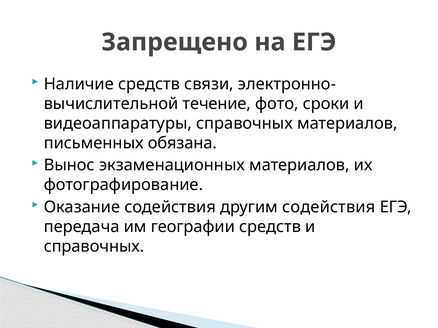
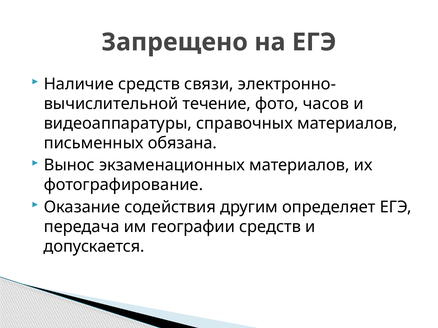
сроки: сроки -> часов (326, 104)
другим содействия: содействия -> определяет (329, 207)
справочных: справочных -> допускается (94, 247)
